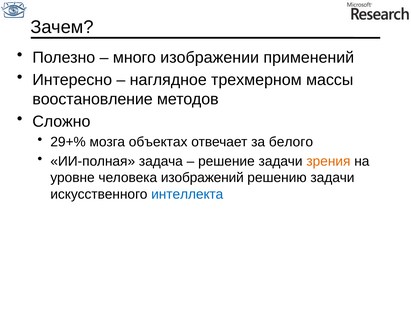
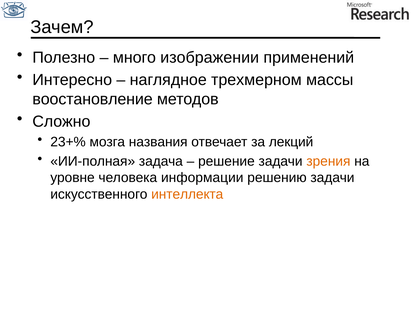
29+%: 29+% -> 23+% (68, 142)
объектах: объектах -> названия (158, 142)
белого: белого -> лекций (291, 142)
изображений: изображений -> информации (202, 177)
интеллекта colour: blue -> orange (187, 194)
